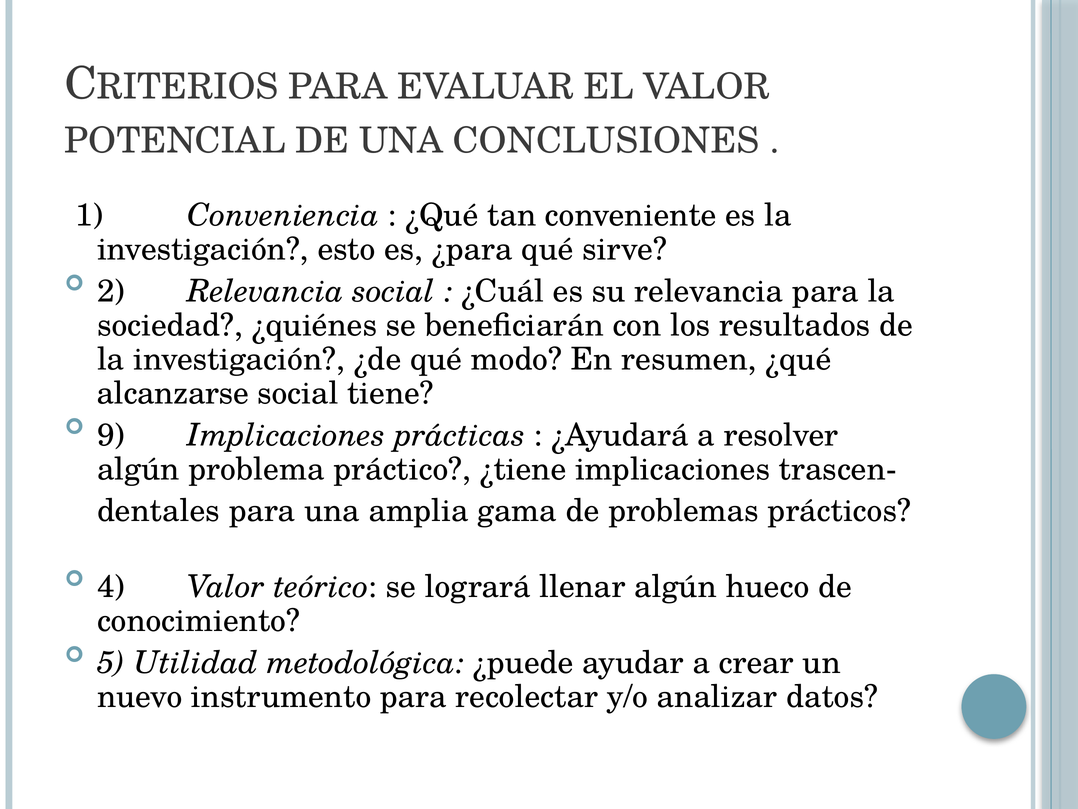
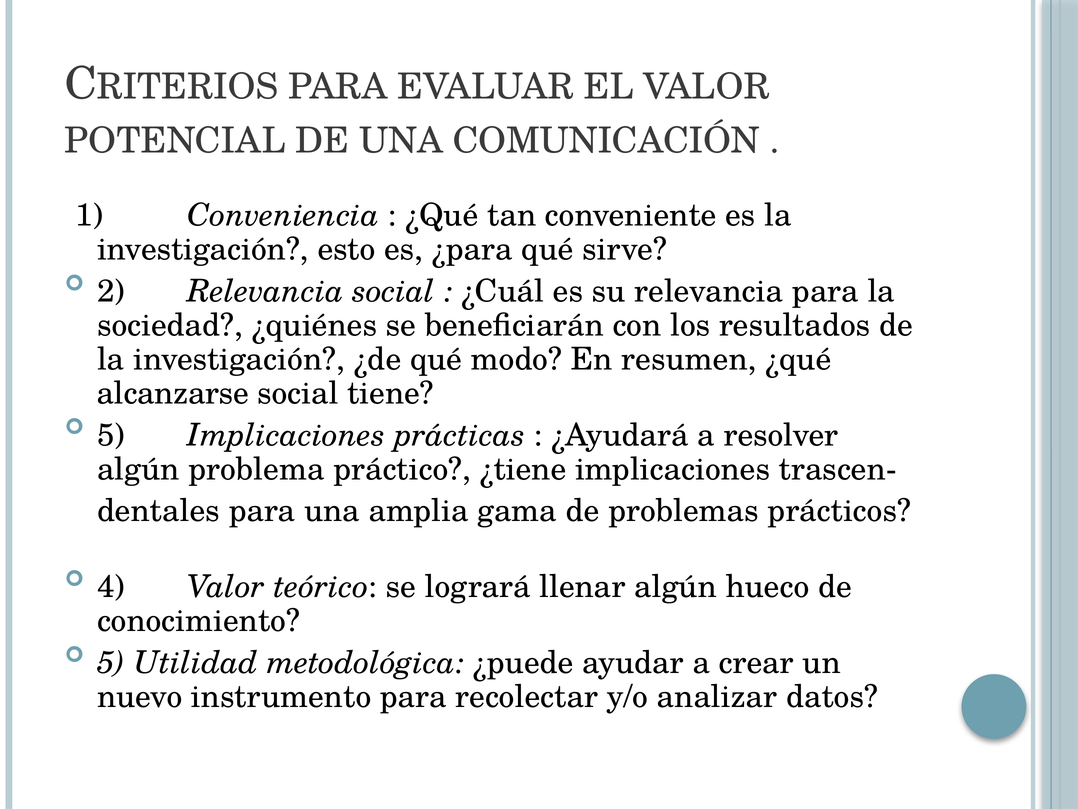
CONCLUSIONES: CONCLUSIONES -> COMUNICACIÓN (606, 141)
9: 9 -> 5 (111, 435)
